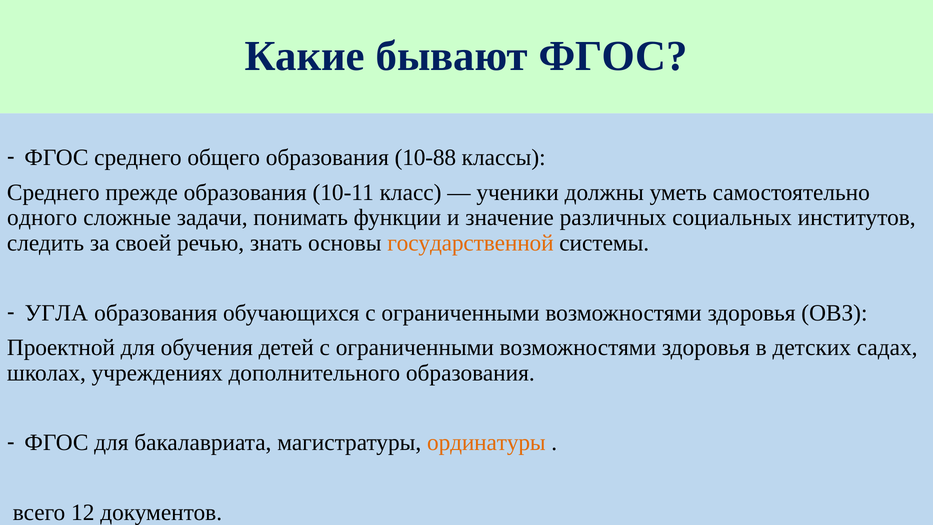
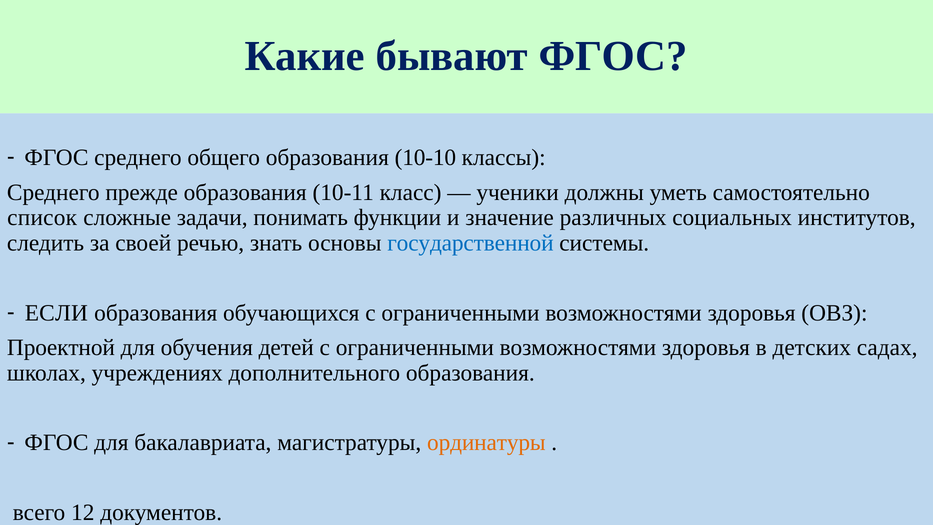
10-88: 10-88 -> 10-10 (425, 158)
одного: одного -> список (42, 218)
государственной colour: orange -> blue (470, 243)
УГЛА: УГЛА -> ЕСЛИ (56, 313)
